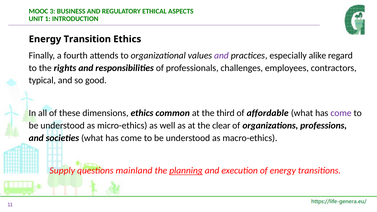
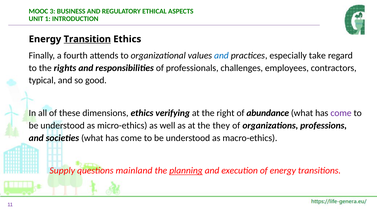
Transition underline: none -> present (87, 39)
and colour: purple -> blue (221, 55)
alike: alike -> take (317, 55)
common: common -> verifying (173, 113)
third: third -> right (226, 113)
affordable: affordable -> abundance (268, 113)
clear: clear -> they (221, 126)
